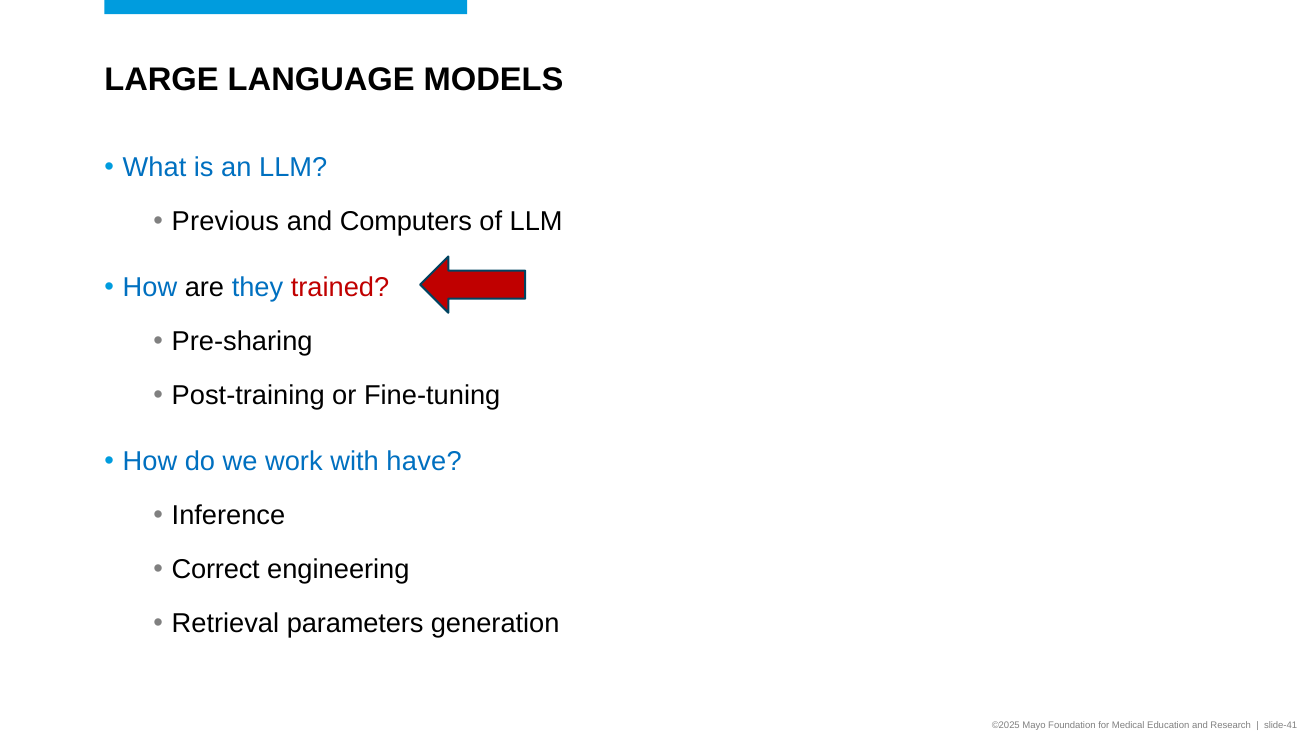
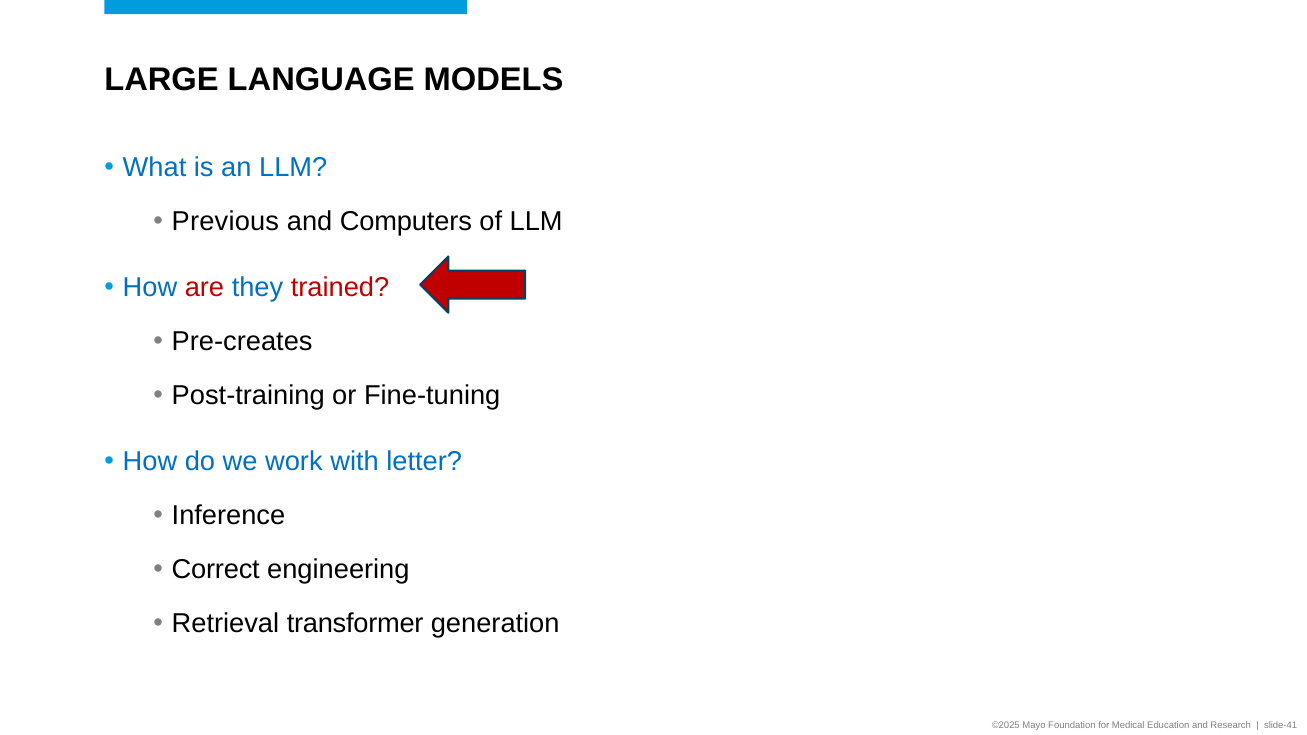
are colour: black -> red (204, 288)
Pre-sharing: Pre-sharing -> Pre-creates (242, 342)
have: have -> letter (424, 462)
parameters: parameters -> transformer (355, 624)
